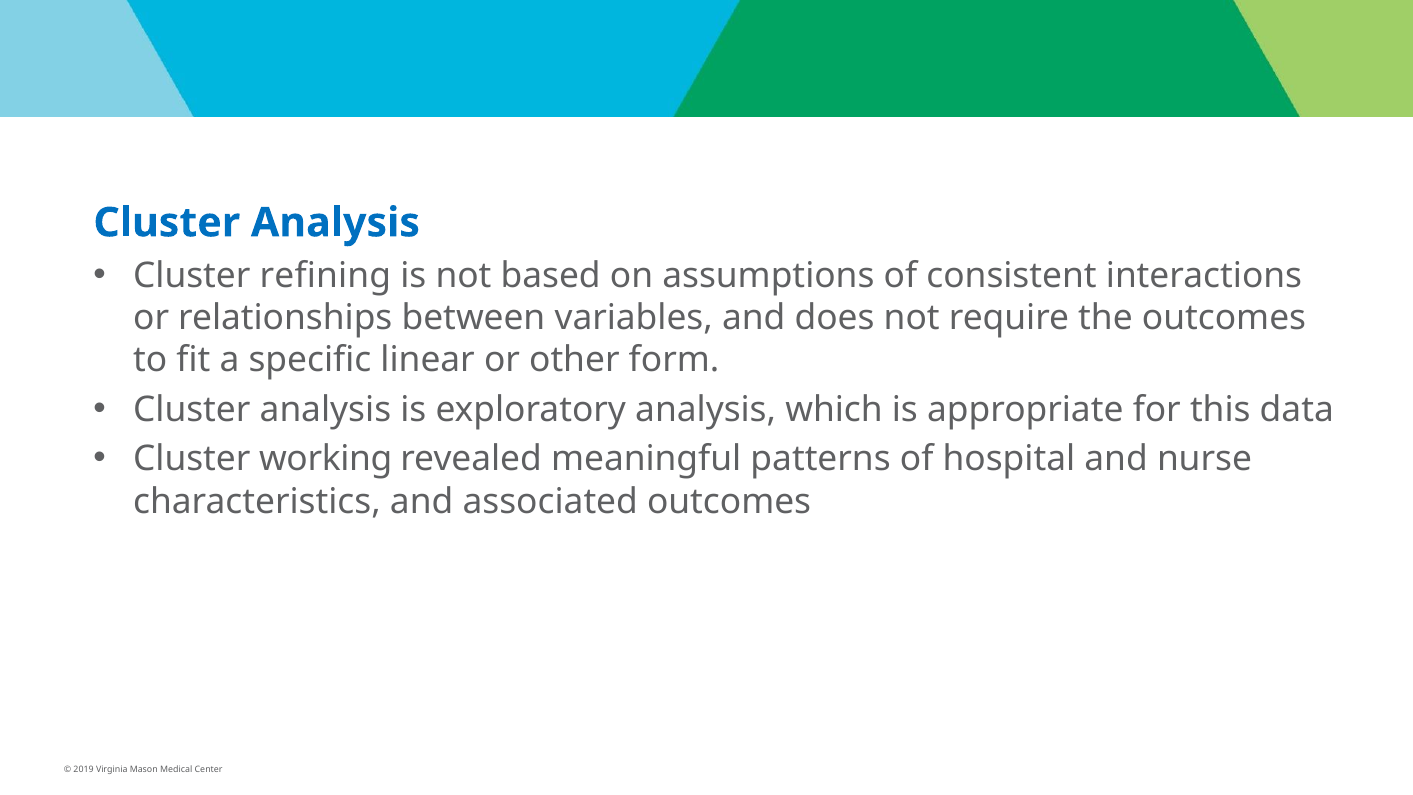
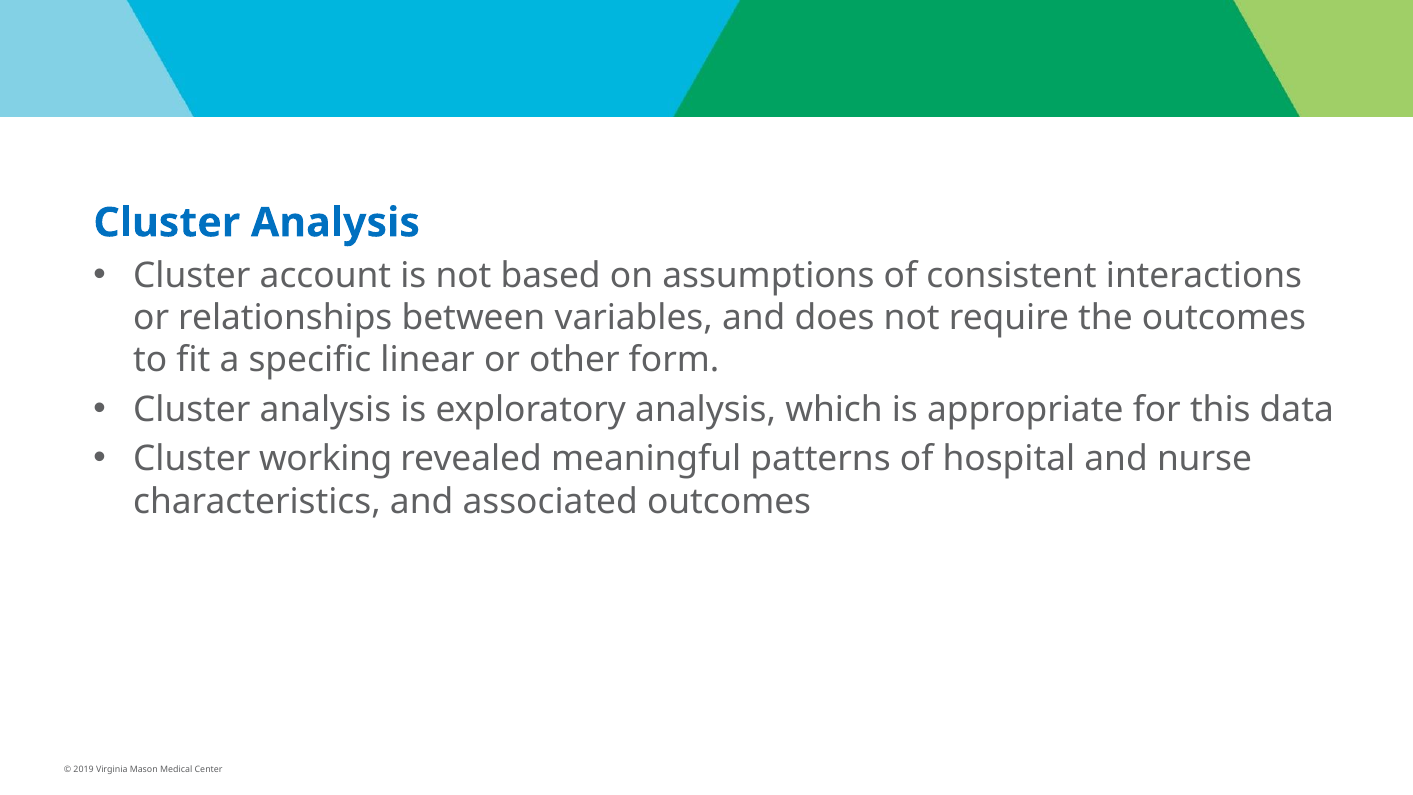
refining: refining -> account (325, 275)
